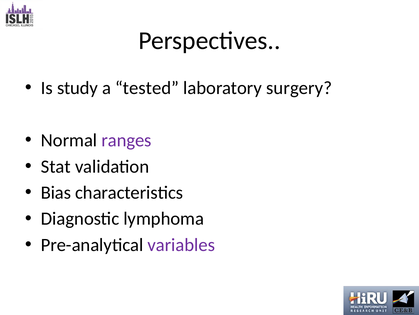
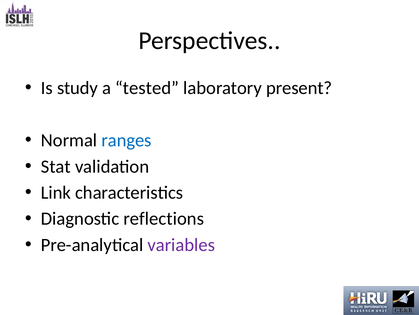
surgery: surgery -> present (299, 88)
ranges colour: purple -> blue (127, 140)
Bias: Bias -> Link (56, 192)
lymphoma: lymphoma -> reflections (164, 218)
